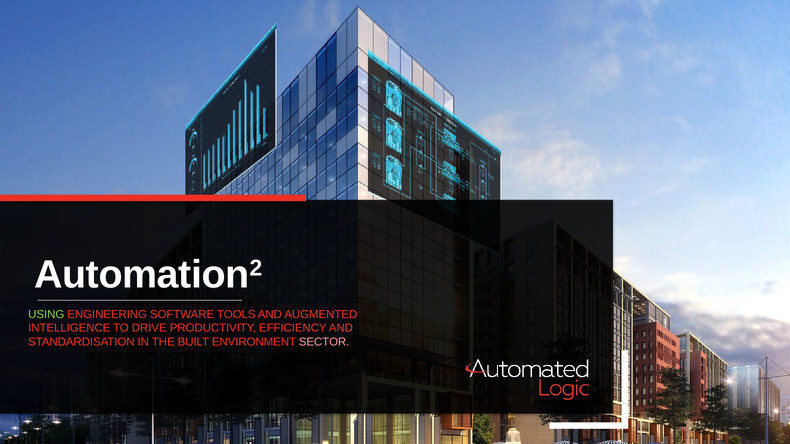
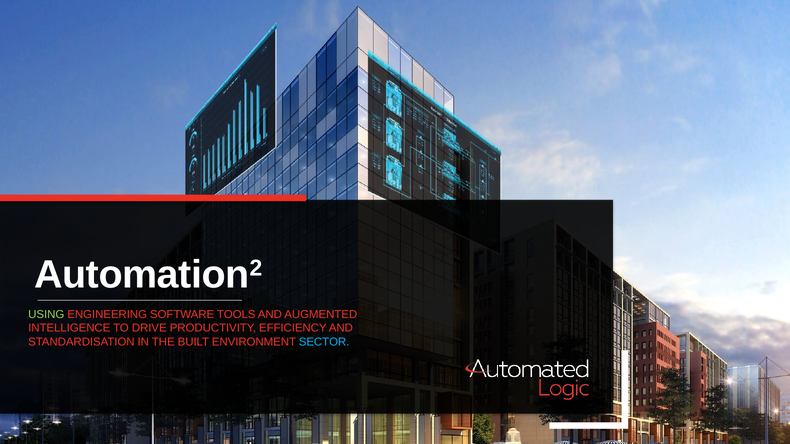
SECTOR colour: pink -> light blue (324, 342)
